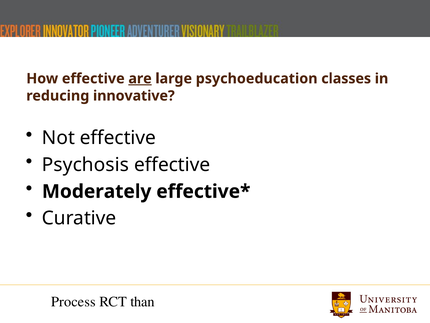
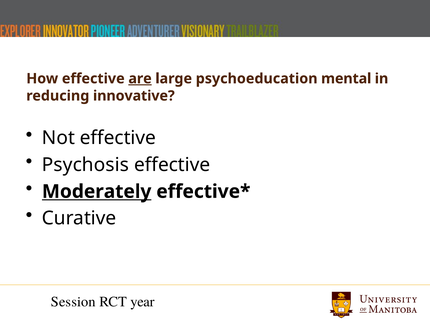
classes: classes -> mental (346, 78)
Moderately underline: none -> present (97, 191)
Process: Process -> Session (73, 301)
than: than -> year (143, 301)
